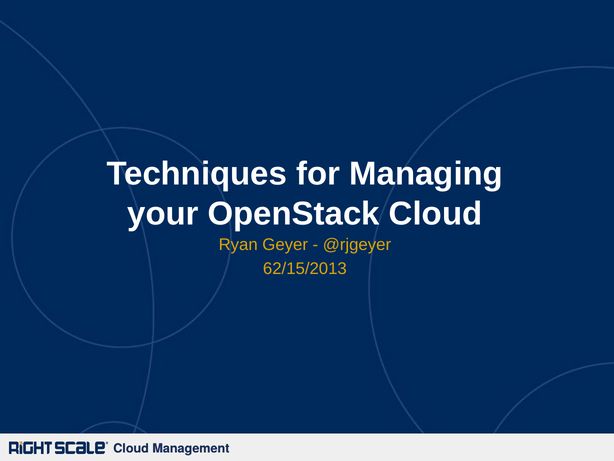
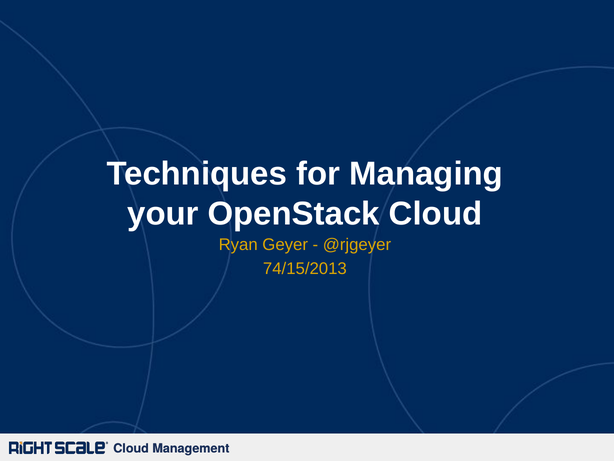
62/15/2013: 62/15/2013 -> 74/15/2013 (305, 268)
